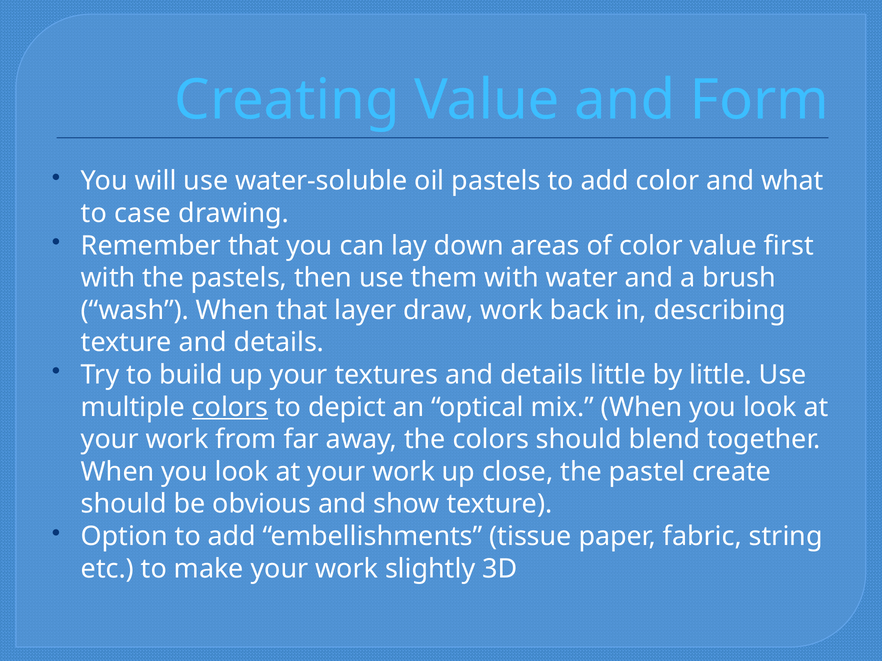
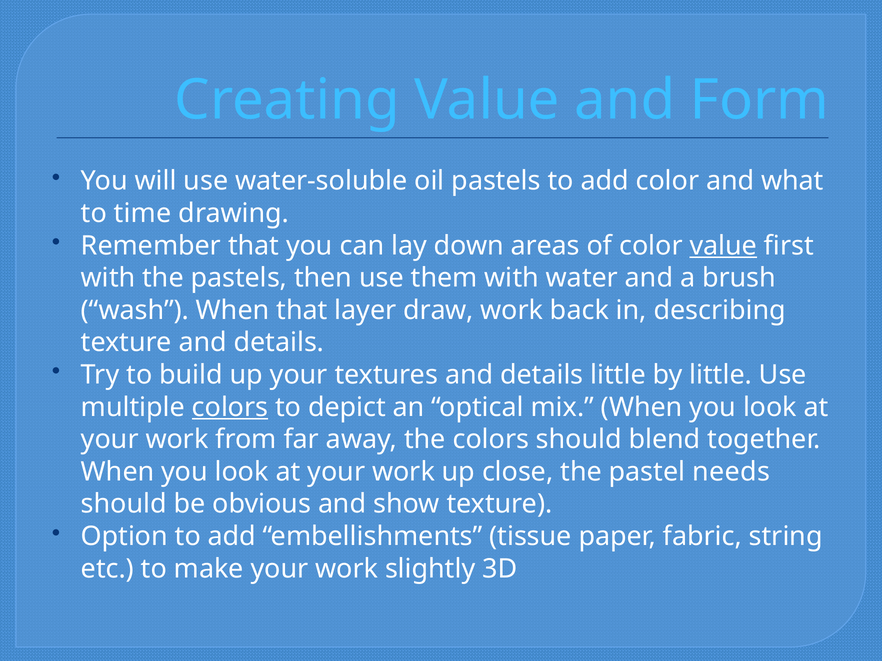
case: case -> time (143, 214)
value underline: none -> present (723, 246)
create: create -> needs (731, 472)
